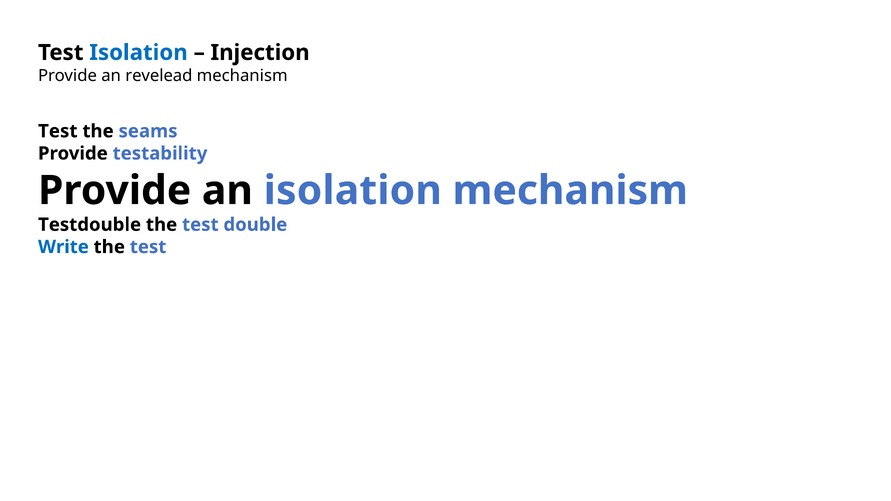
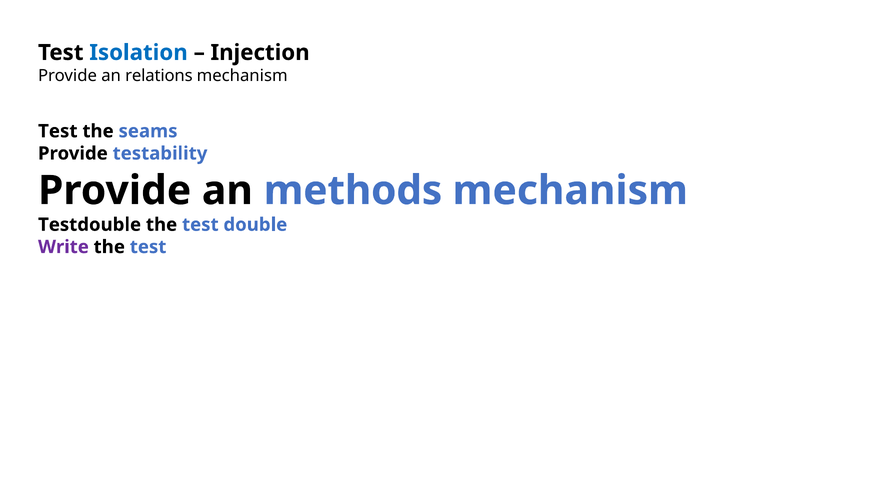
revelead: revelead -> relations (159, 76)
an isolation: isolation -> methods (353, 191)
Write colour: blue -> purple (63, 247)
